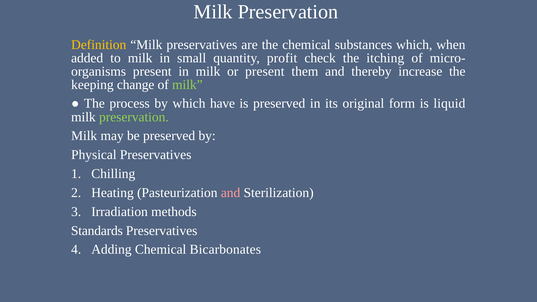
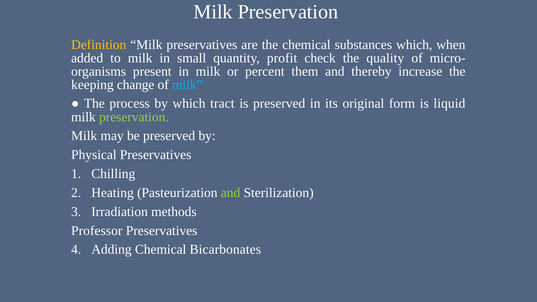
itching: itching -> quality (385, 58)
or present: present -> percent (265, 71)
milk colour: light green -> light blue (187, 85)
have: have -> tract (222, 104)
and colour: pink -> light green (231, 193)
Standards: Standards -> Professor (97, 231)
